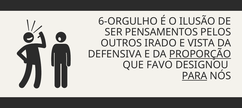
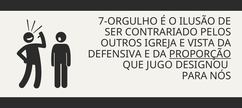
6-ORGULHO: 6-ORGULHO -> 7-ORGULHO (128, 21)
PENSAMENTOS: PENSAMENTOS -> CONTRARIADO (161, 32)
IRADO: IRADO -> IGREJA (161, 43)
FAVO: FAVO -> JUGO (160, 65)
PARA underline: present -> none (195, 76)
